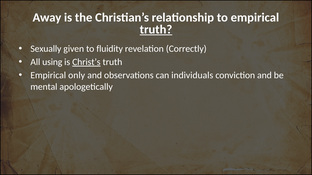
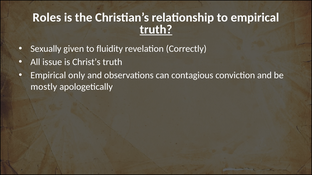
Away: Away -> Roles (47, 17)
using: using -> issue (52, 62)
Christ’s underline: present -> none (86, 62)
individuals: individuals -> contagious (192, 76)
mental: mental -> mostly (44, 87)
